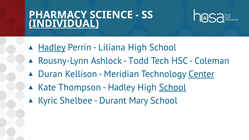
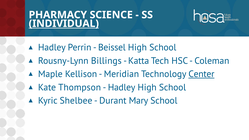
Hadley underline: present -> none (52, 48)
Liliana: Liliana -> Beissel (112, 48)
Ashlock: Ashlock -> Billings (106, 61)
Todd: Todd -> Katta (139, 61)
Duran: Duran -> Maple (50, 74)
School underline: present -> none (173, 87)
